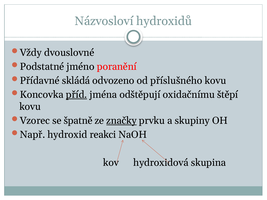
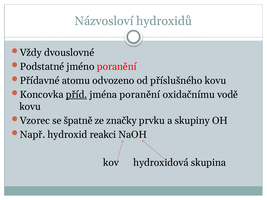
skládá: skládá -> atomu (76, 81)
jména odštěpují: odštěpují -> poranění (140, 95)
štěpí: štěpí -> vodě (228, 95)
značky underline: present -> none (121, 121)
